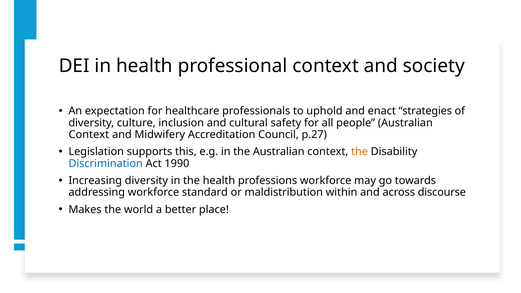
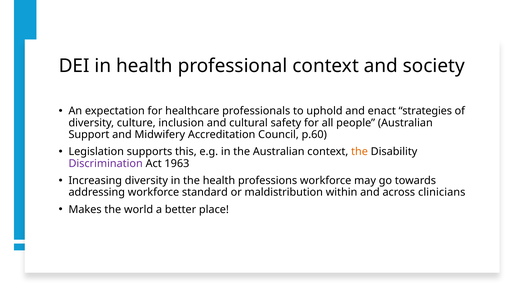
Context: Context -> Support (89, 135)
p.27: p.27 -> p.60 (314, 135)
Discrimination colour: blue -> purple (106, 163)
1990: 1990 -> 1963 (177, 163)
discourse: discourse -> clinicians (442, 192)
